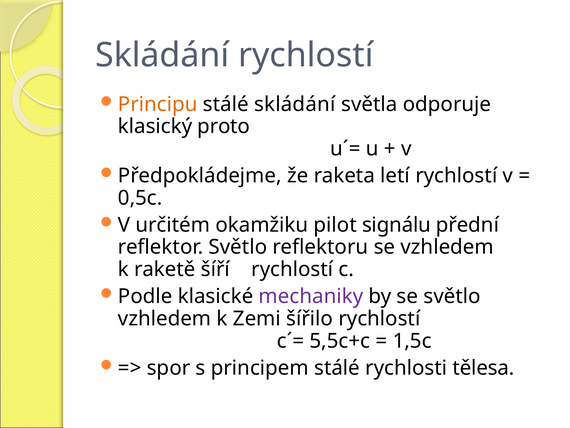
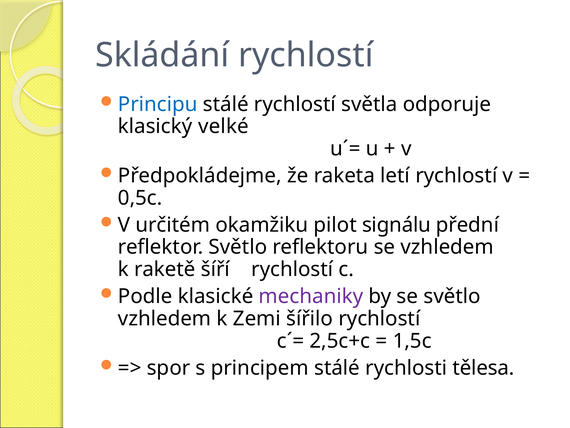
Principu colour: orange -> blue (158, 104)
stálé skládání: skládání -> rychlostí (295, 104)
proto: proto -> velké (223, 126)
5,5c+c: 5,5c+c -> 2,5c+c (340, 341)
